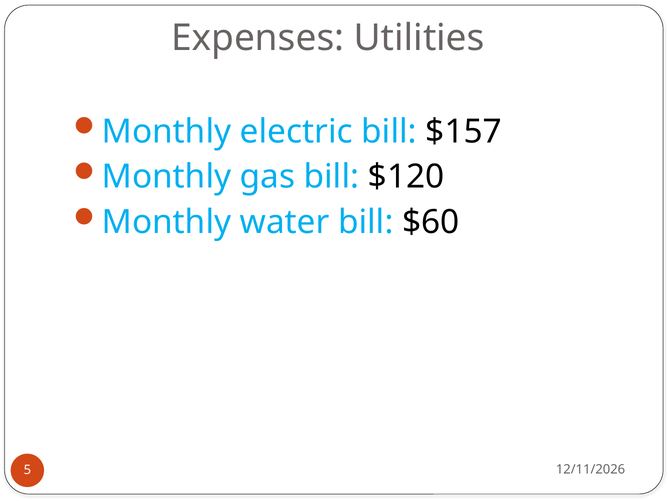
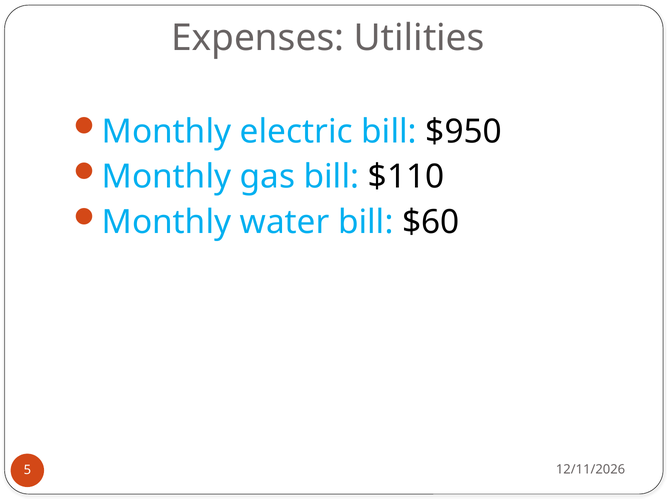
$157: $157 -> $950 (464, 131)
$120: $120 -> $110 (406, 177)
